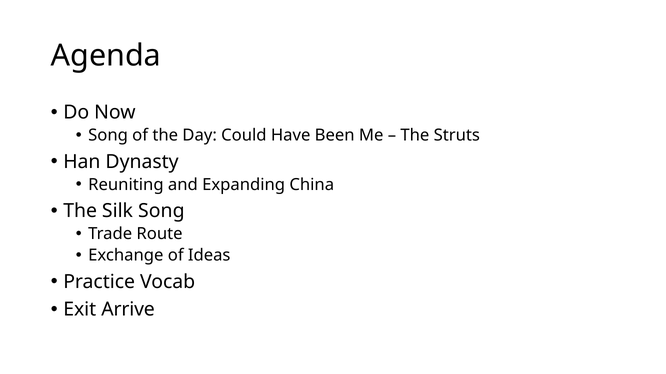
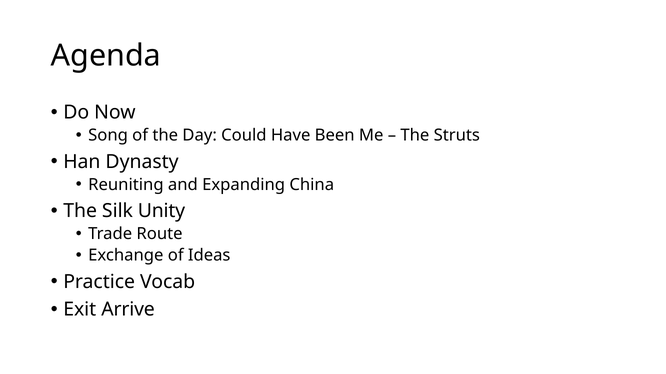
Silk Song: Song -> Unity (161, 211)
